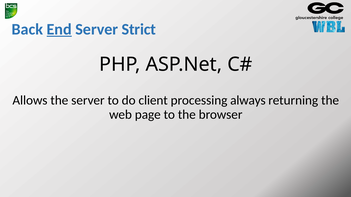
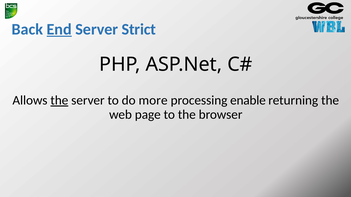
the underline: none -> present (59, 101)
client: client -> more (153, 101)
always: always -> enable (248, 101)
